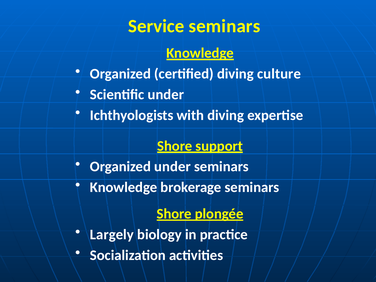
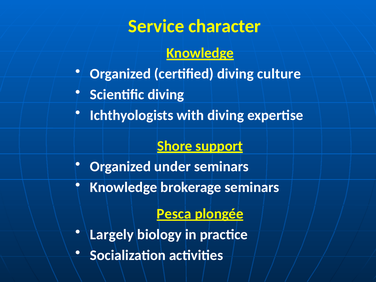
Service seminars: seminars -> character (225, 26)
Scientific under: under -> diving (166, 95)
Shore: Shore -> Pesca (174, 214)
